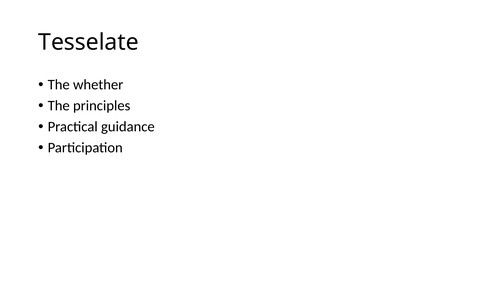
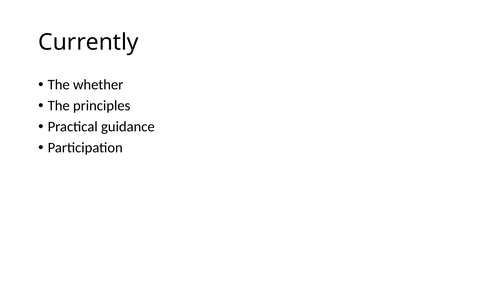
Tesselate: Tesselate -> Currently (88, 42)
